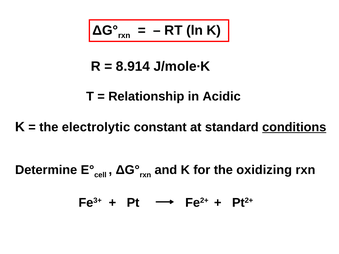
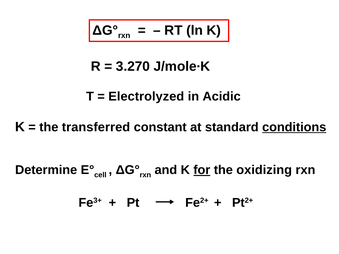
8.914: 8.914 -> 3.270 (133, 66)
Relationship: Relationship -> Electrolyzed (146, 96)
electrolytic: electrolytic -> transferred (96, 127)
for underline: none -> present (202, 170)
